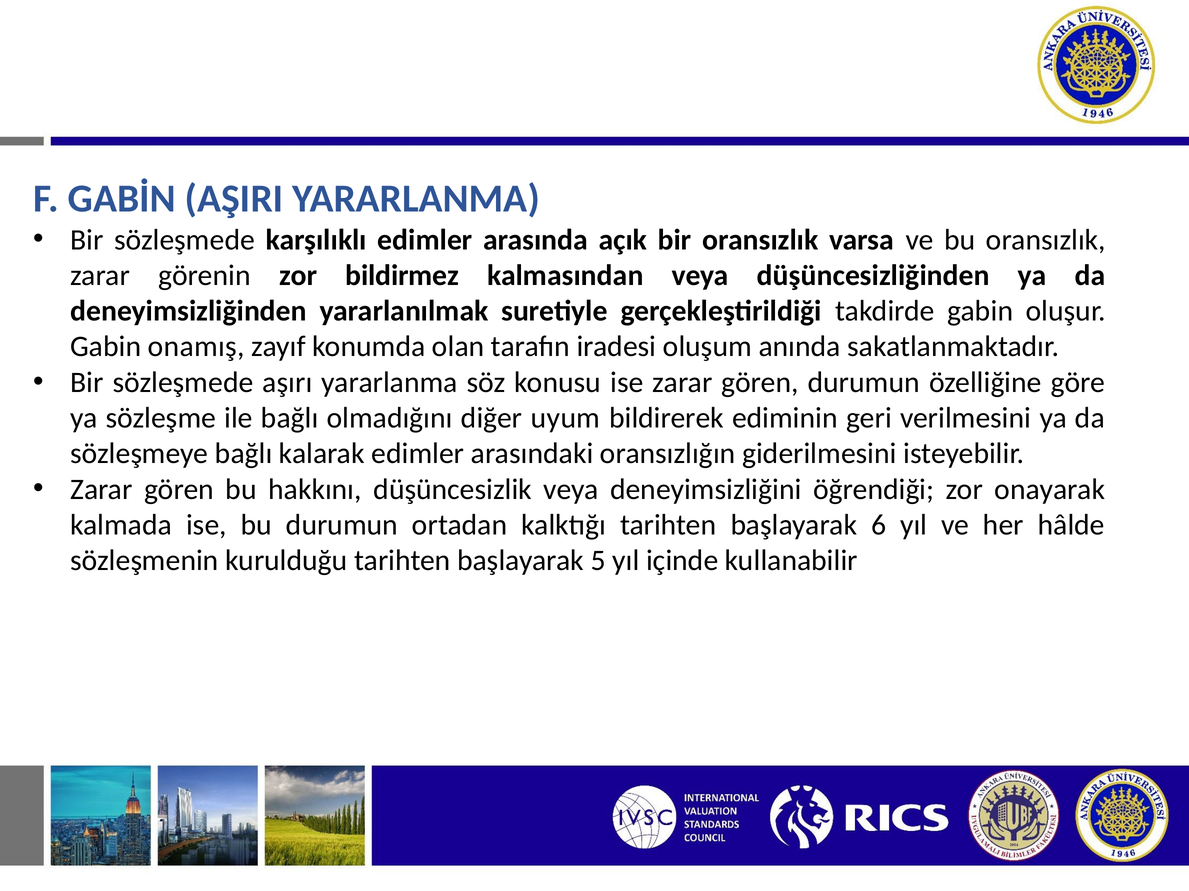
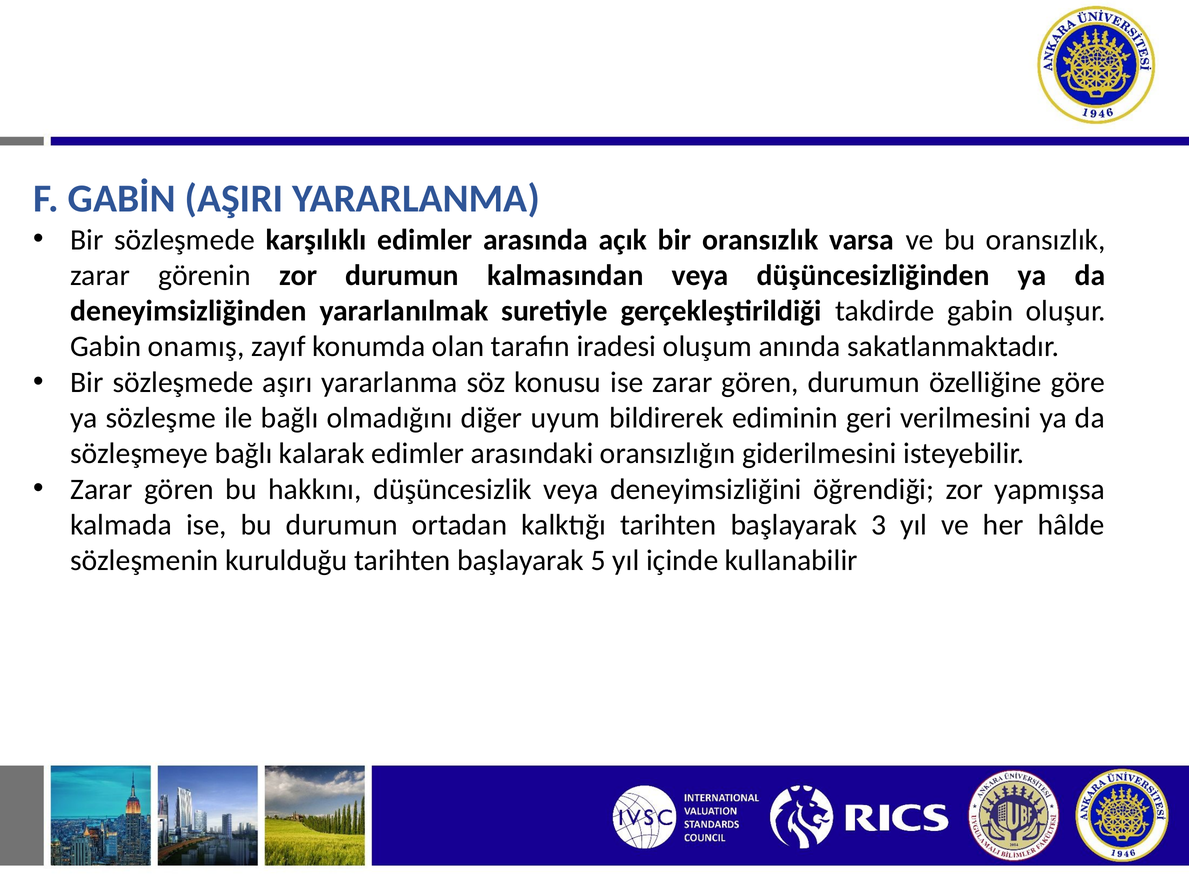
zor bildirmez: bildirmez -> durumun (402, 276)
onayarak: onayarak -> yapmışsa (1050, 490)
6: 6 -> 3 (879, 525)
